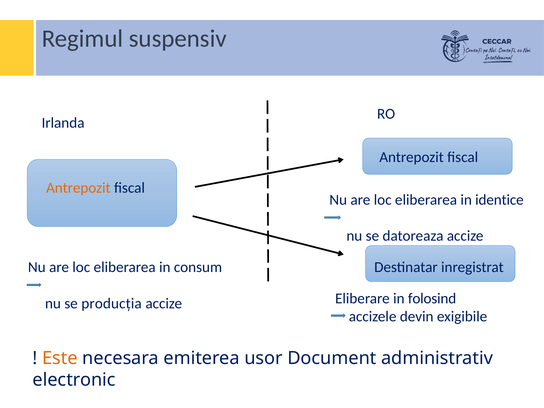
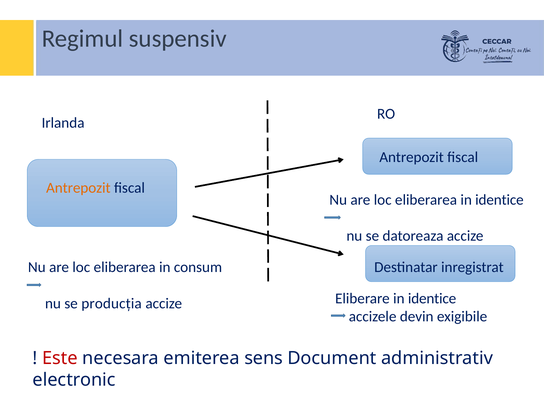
Eliberare in folosind: folosind -> identice (432, 298)
Este colour: orange -> red (60, 358)
usor: usor -> sens (264, 358)
